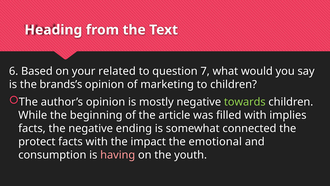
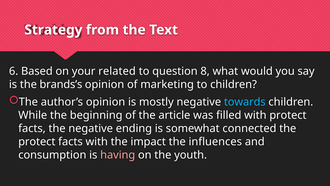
Heading: Heading -> Strategy (53, 30)
7: 7 -> 8 (205, 71)
towards colour: light green -> light blue (245, 102)
with implies: implies -> protect (288, 115)
emotional: emotional -> influences (215, 141)
